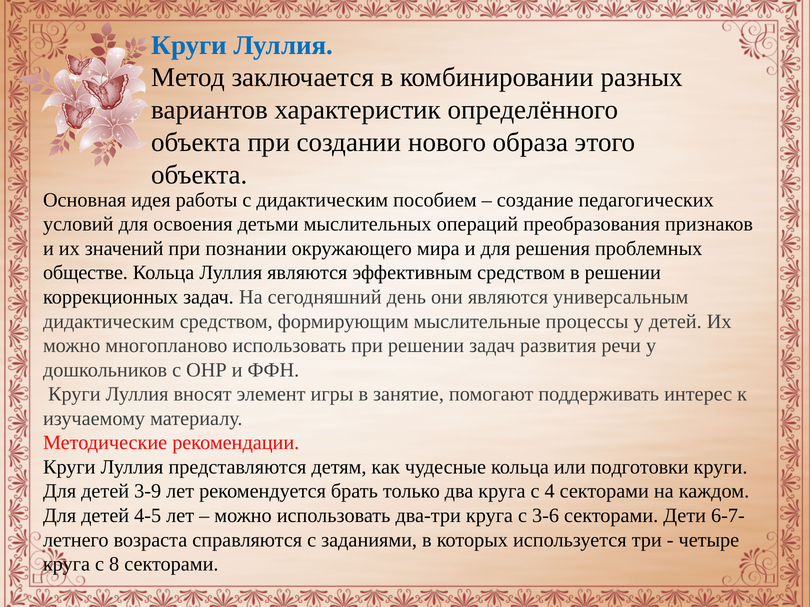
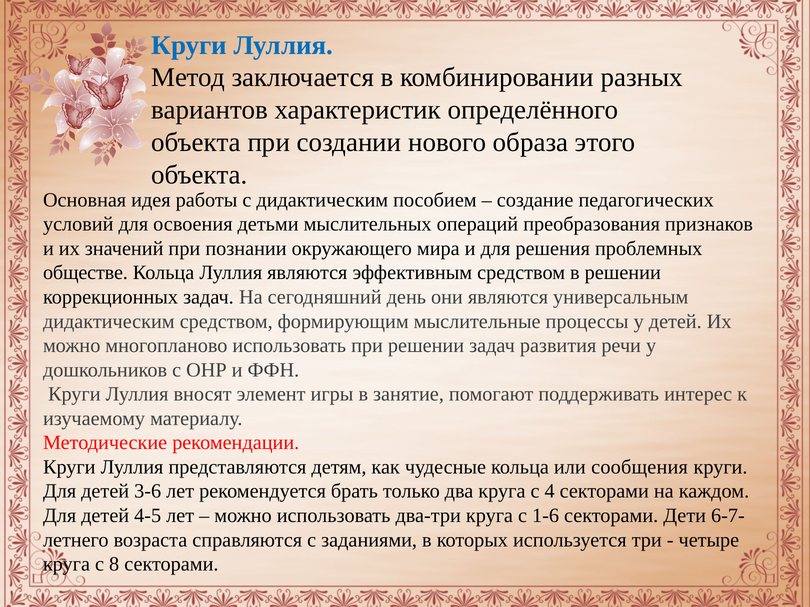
подготовки: подготовки -> сообщения (640, 467)
3-9: 3-9 -> 3-6 (148, 492)
3-6: 3-6 -> 1-6 (546, 516)
